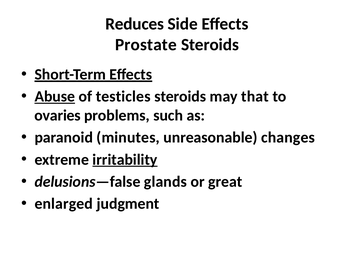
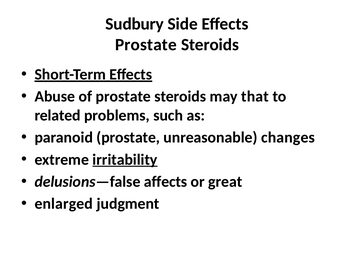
Reduces: Reduces -> Sudbury (135, 24)
Abuse underline: present -> none (55, 96)
of testicles: testicles -> prostate (123, 96)
ovaries: ovaries -> related (58, 115)
paranoid minutes: minutes -> prostate (128, 137)
glands: glands -> affects (166, 181)
